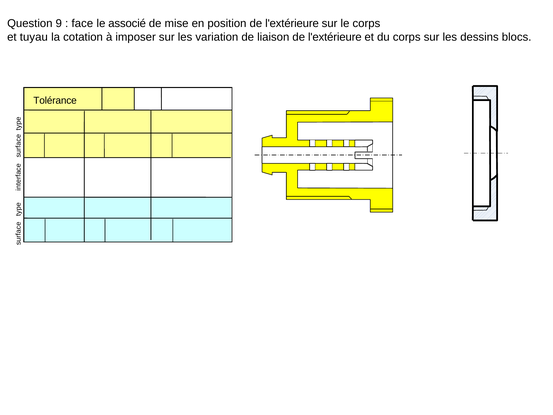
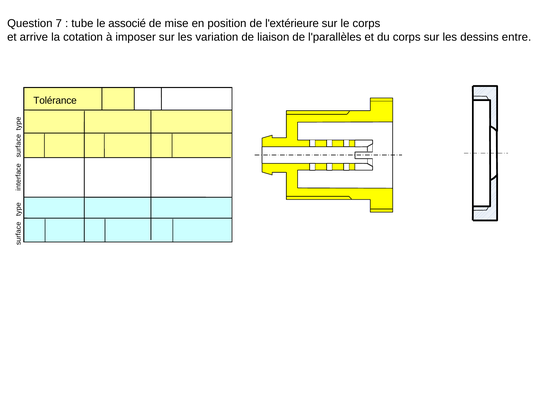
9: 9 -> 7 (59, 23)
face: face -> tube (82, 23)
tuyau: tuyau -> arrive (34, 37)
liaison de l'extérieure: l'extérieure -> l'parallèles (335, 37)
blocs: blocs -> entre (517, 37)
